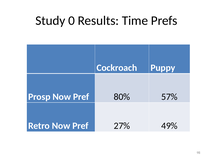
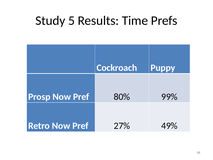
0: 0 -> 5 (72, 21)
57%: 57% -> 99% (169, 97)
